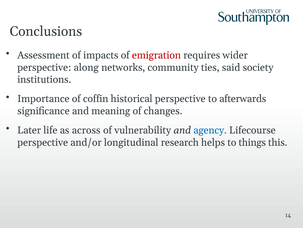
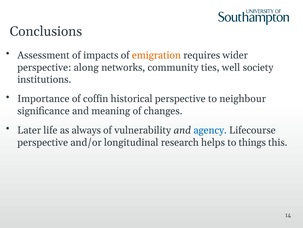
emigration colour: red -> orange (156, 55)
said: said -> well (231, 67)
afterwards: afterwards -> neighbour (243, 99)
across: across -> always (86, 130)
